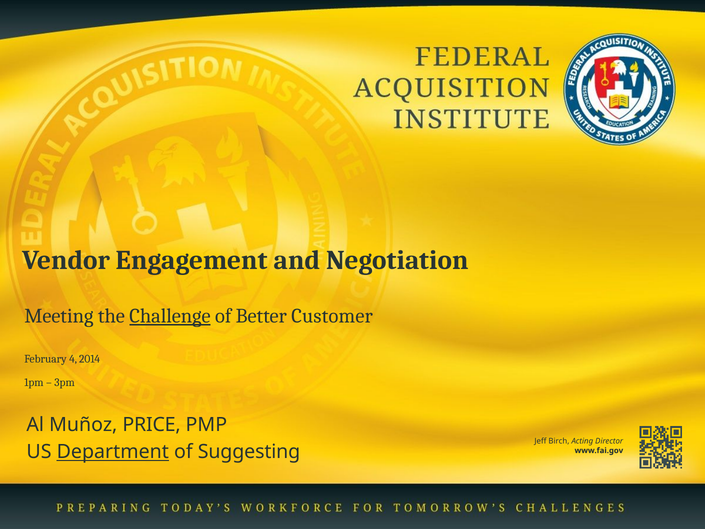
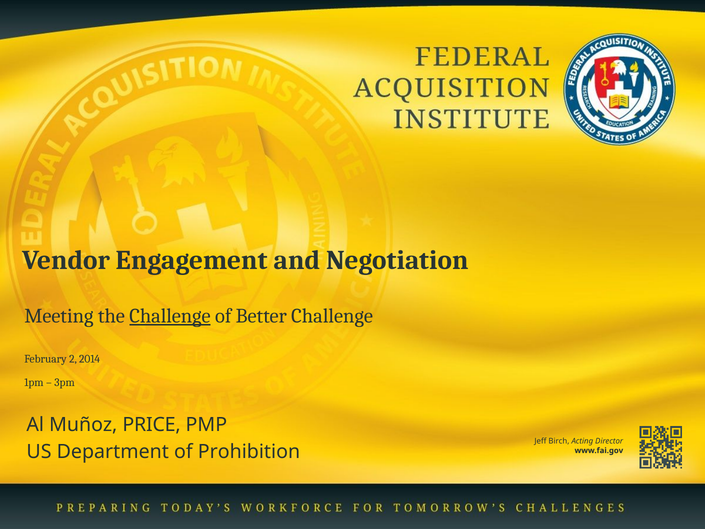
Better Customer: Customer -> Challenge (332, 316)
4: 4 -> 2 (73, 359)
Department underline: present -> none (113, 452)
Suggesting: Suggesting -> Prohibition (249, 452)
